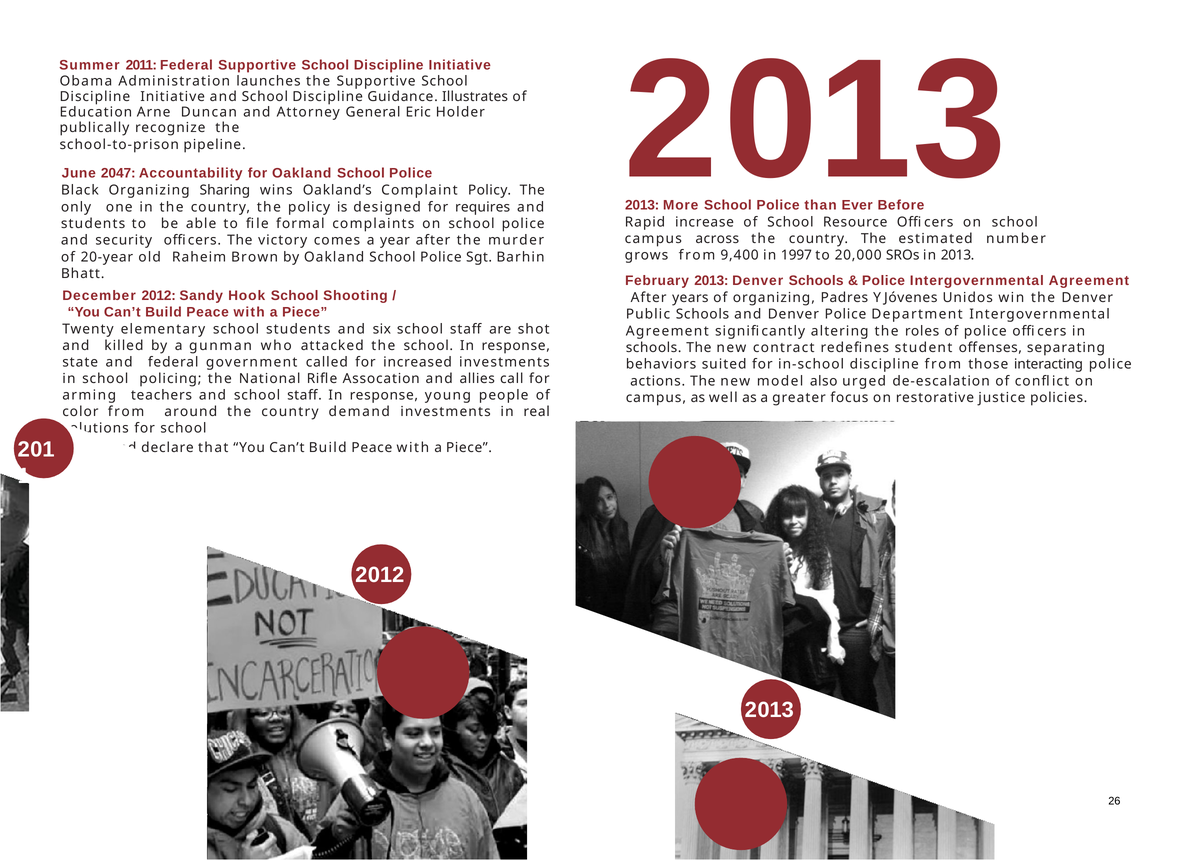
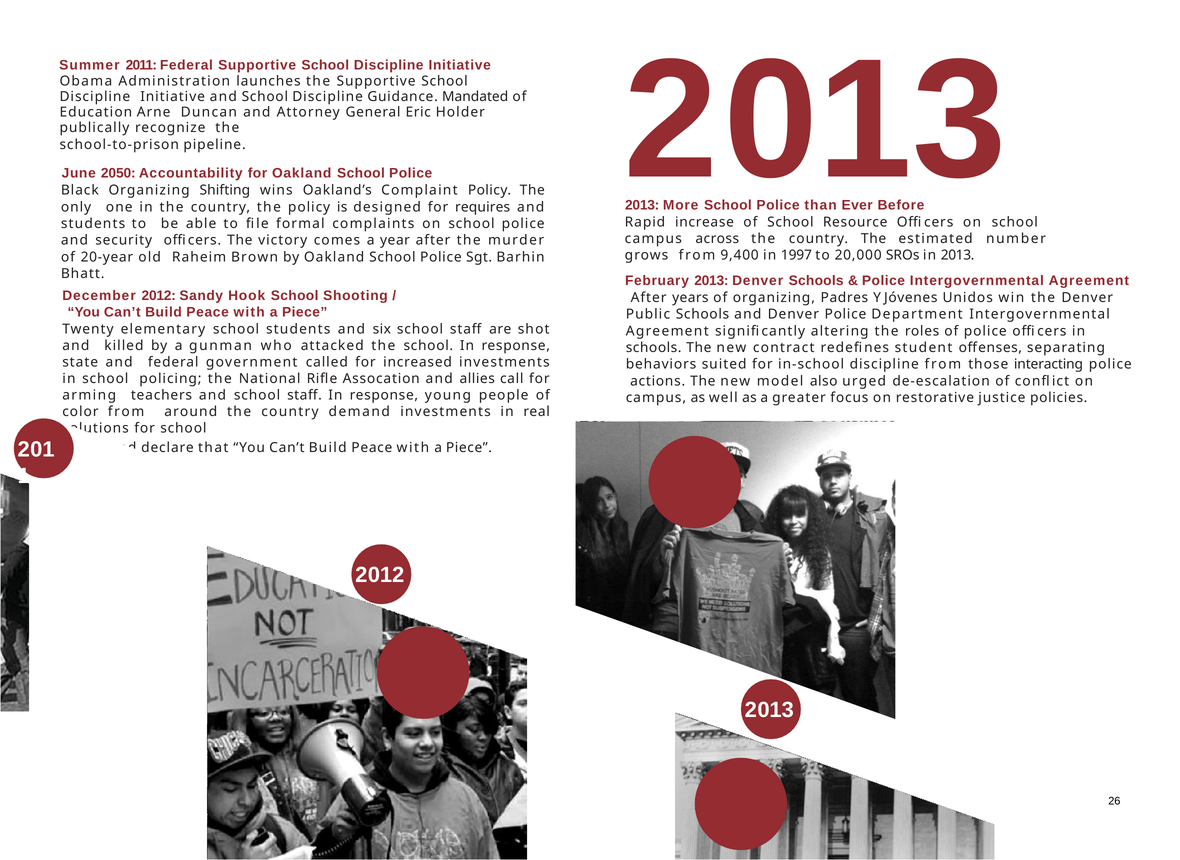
Illustrates: Illustrates -> Mandated (475, 97)
2047: 2047 -> 2050 (118, 173)
Sharing: Sharing -> Shifting (225, 190)
